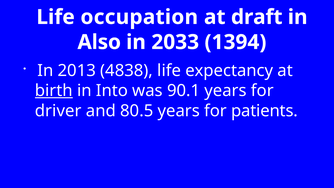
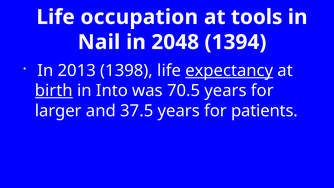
draft: draft -> tools (257, 17)
Also: Also -> Nail (99, 42)
2033: 2033 -> 2048 (175, 42)
4838: 4838 -> 1398 (127, 71)
expectancy underline: none -> present (229, 71)
90.1: 90.1 -> 70.5 (184, 91)
driver: driver -> larger (58, 111)
80.5: 80.5 -> 37.5 (137, 111)
